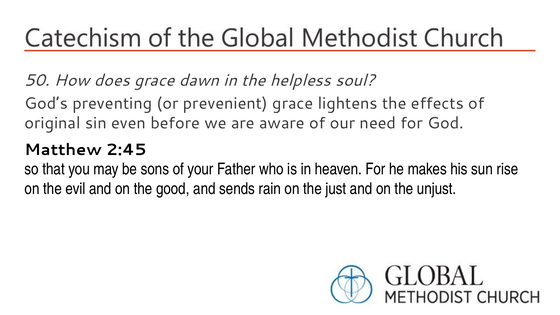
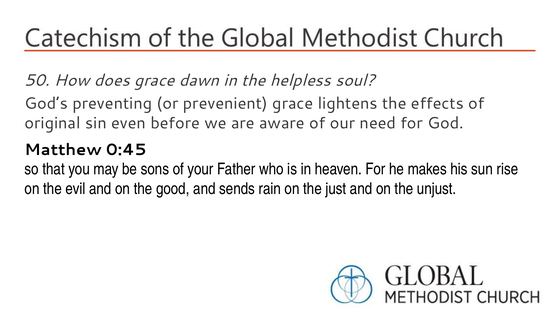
2:45: 2:45 -> 0:45 (126, 150)
